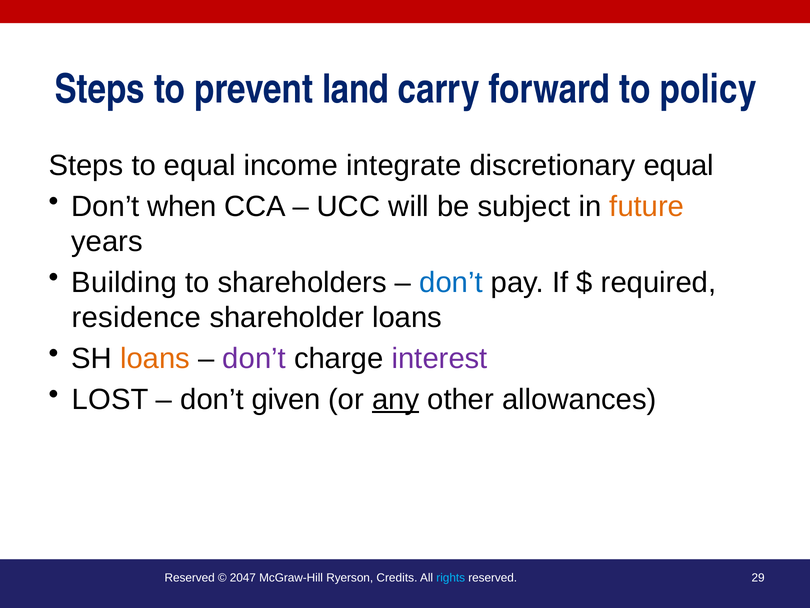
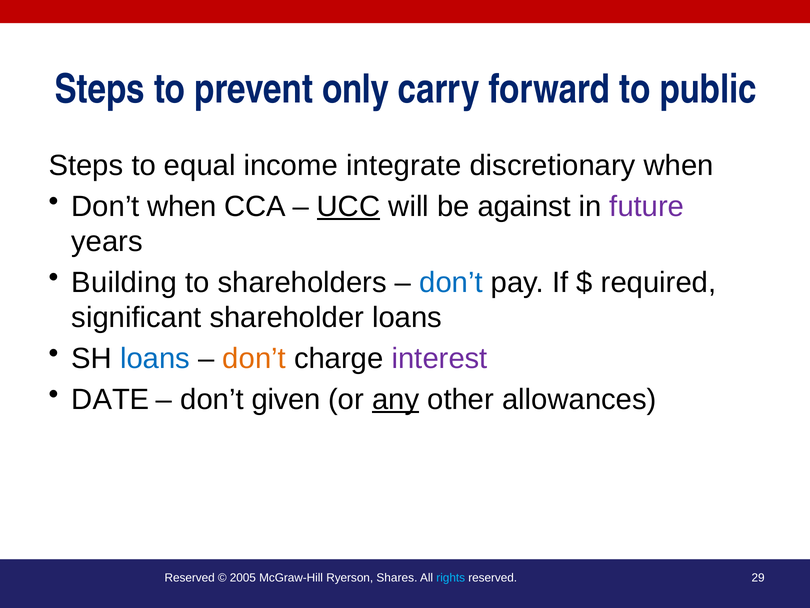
land: land -> only (356, 89)
policy: policy -> public (708, 89)
discretionary equal: equal -> when (679, 165)
UCC underline: none -> present (349, 206)
subject: subject -> against (524, 206)
future colour: orange -> purple (647, 206)
residence: residence -> significant (136, 317)
loans colour: orange -> blue (155, 358)
don’t colour: purple -> orange (254, 358)
LOST: LOST -> DATE (110, 399)
2047: 2047 -> 2005 (243, 577)
Credits: Credits -> Shares (397, 577)
